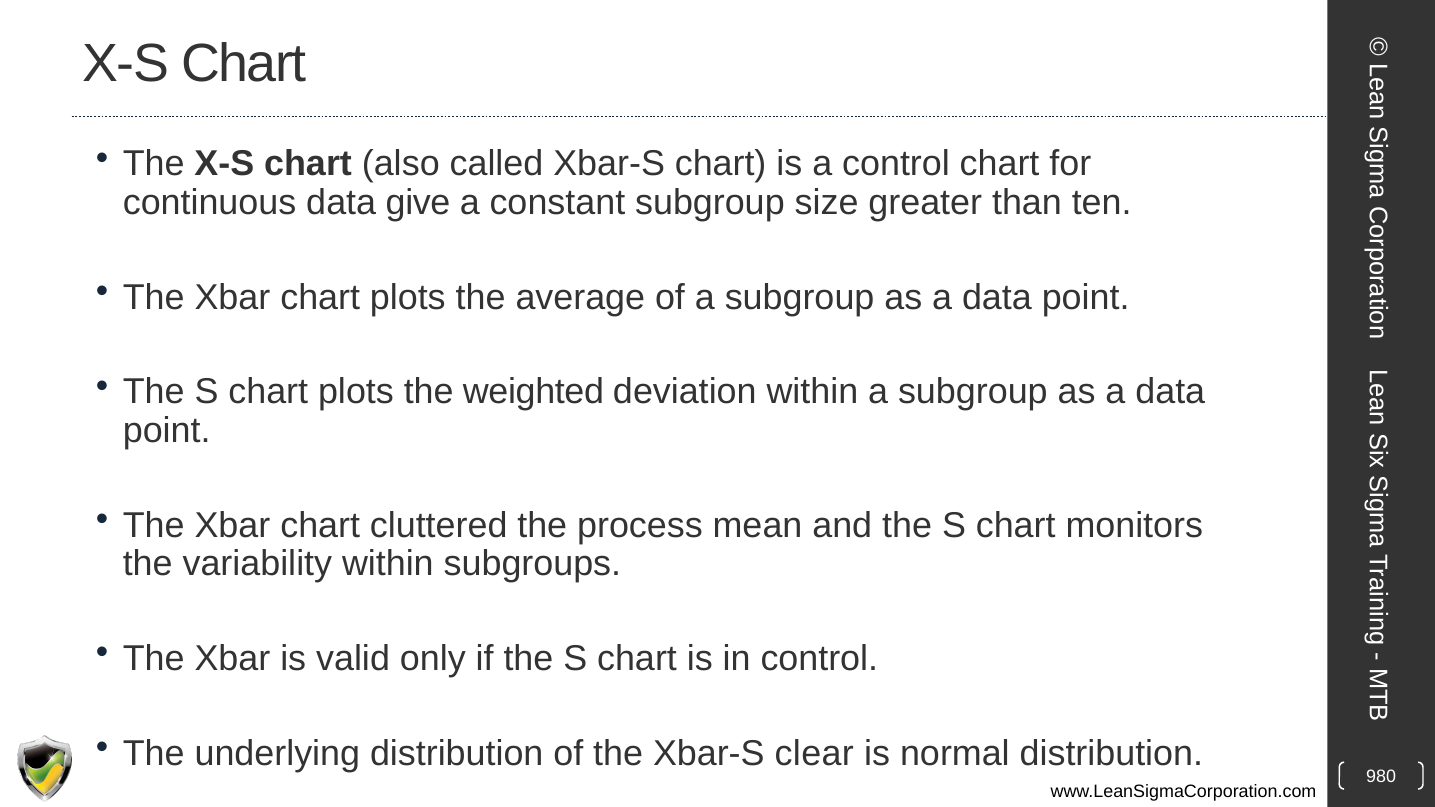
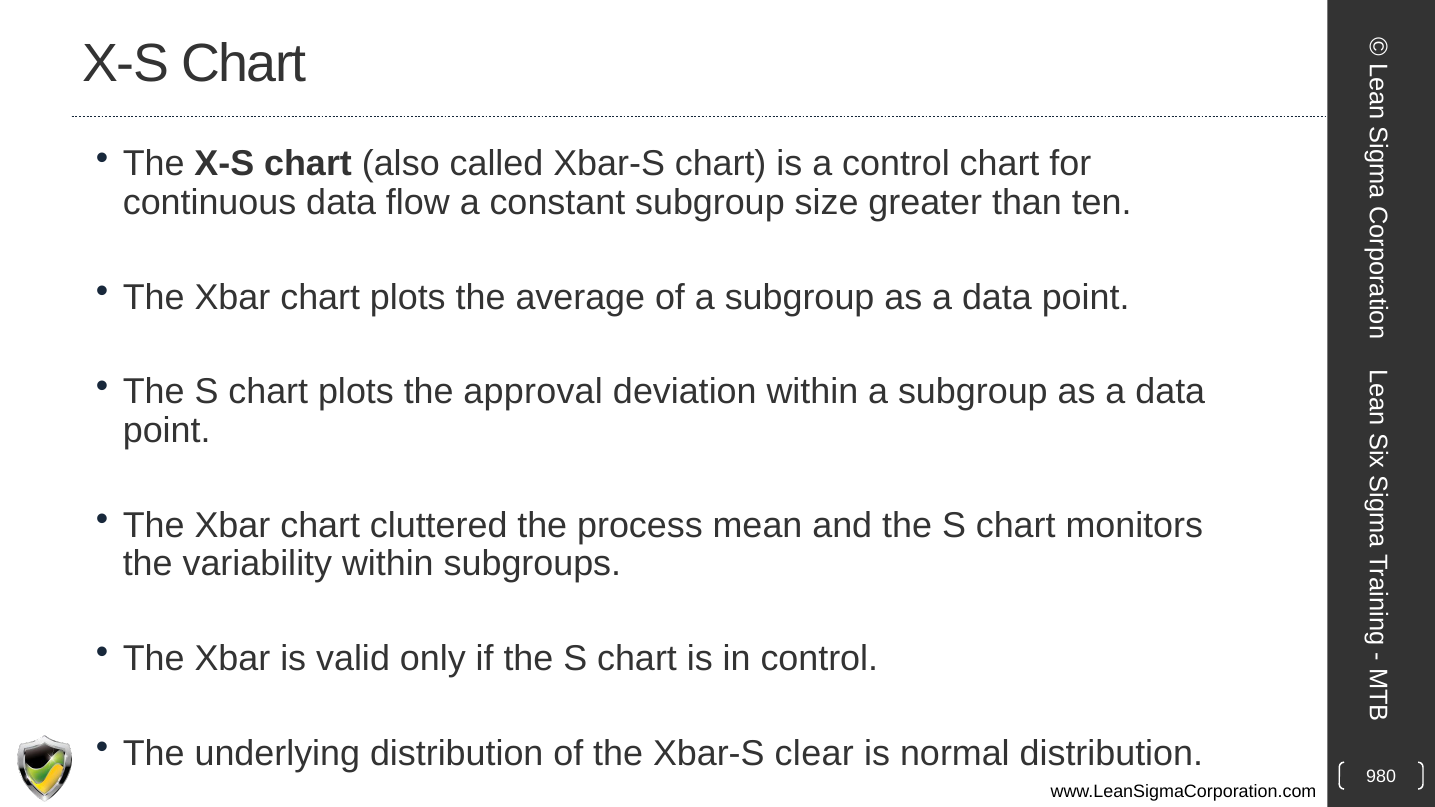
give: give -> flow (418, 203)
weighted: weighted -> approval (533, 392)
